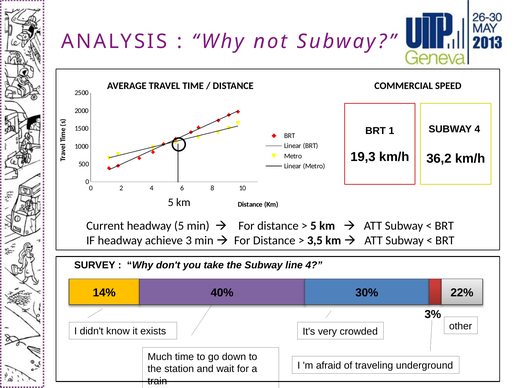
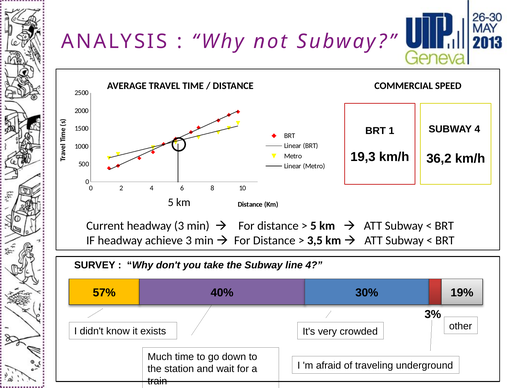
headway 5: 5 -> 3 (179, 226)
14%: 14% -> 57% (104, 292)
22%: 22% -> 19% (462, 292)
